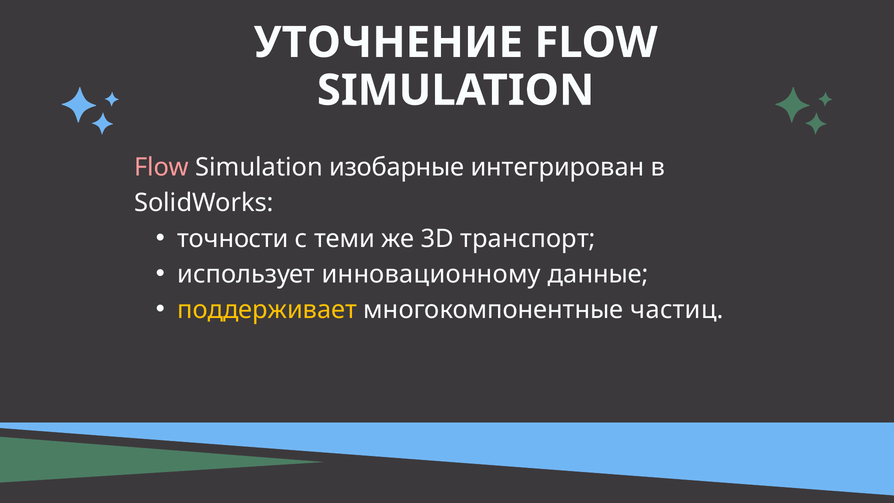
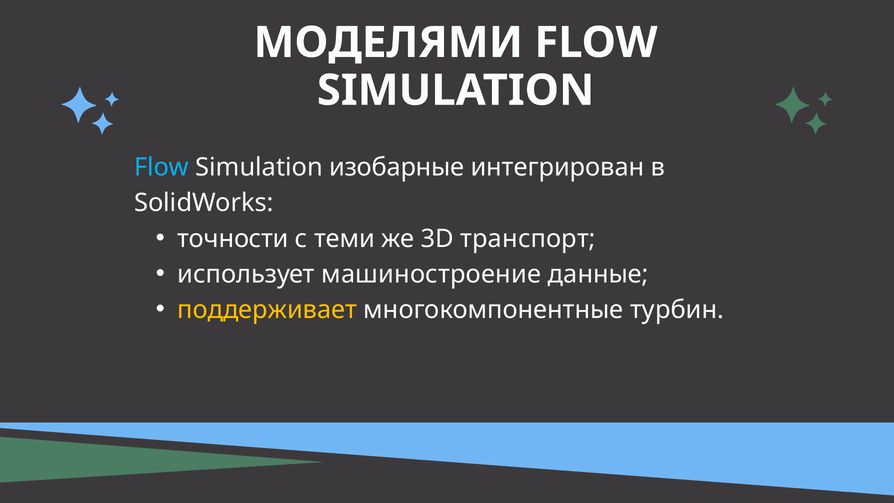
УТОЧНЕНИЕ: УТОЧНЕНИЕ -> МОДЕЛЯМИ (388, 43)
Flow colour: pink -> light blue (162, 167)
инновационному: инновационному -> машиностроение (431, 274)
частиц: частиц -> турбин (677, 310)
